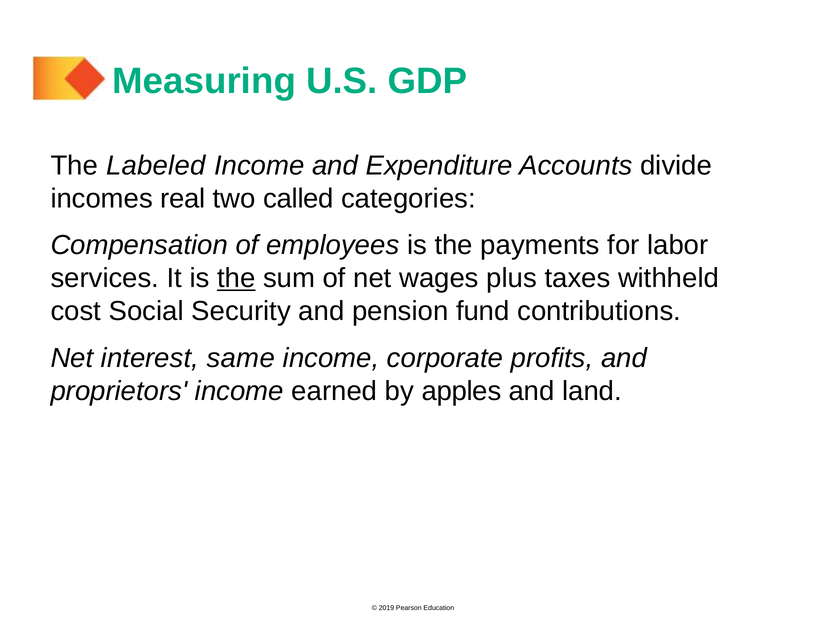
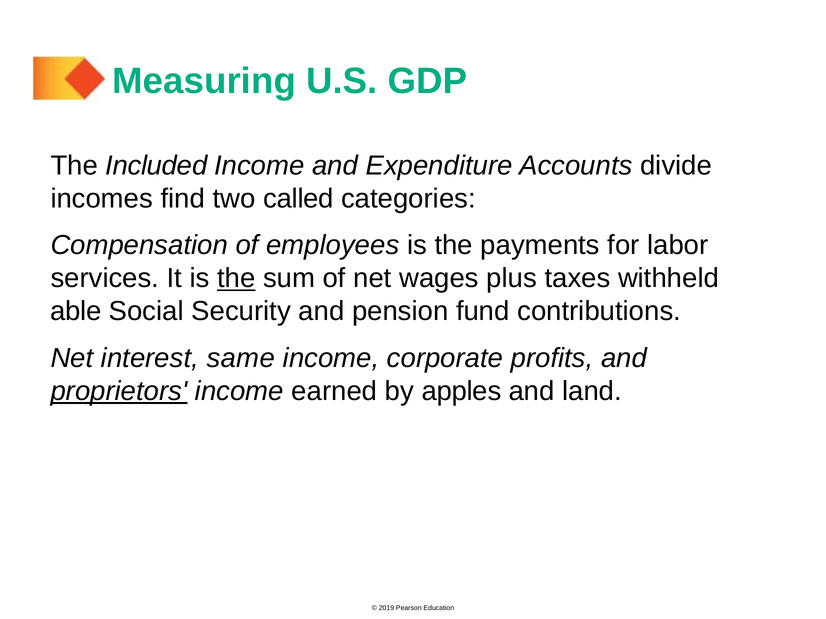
Labeled: Labeled -> Included (156, 166)
real: real -> find (183, 199)
cost: cost -> able (76, 312)
proprietors underline: none -> present (119, 392)
